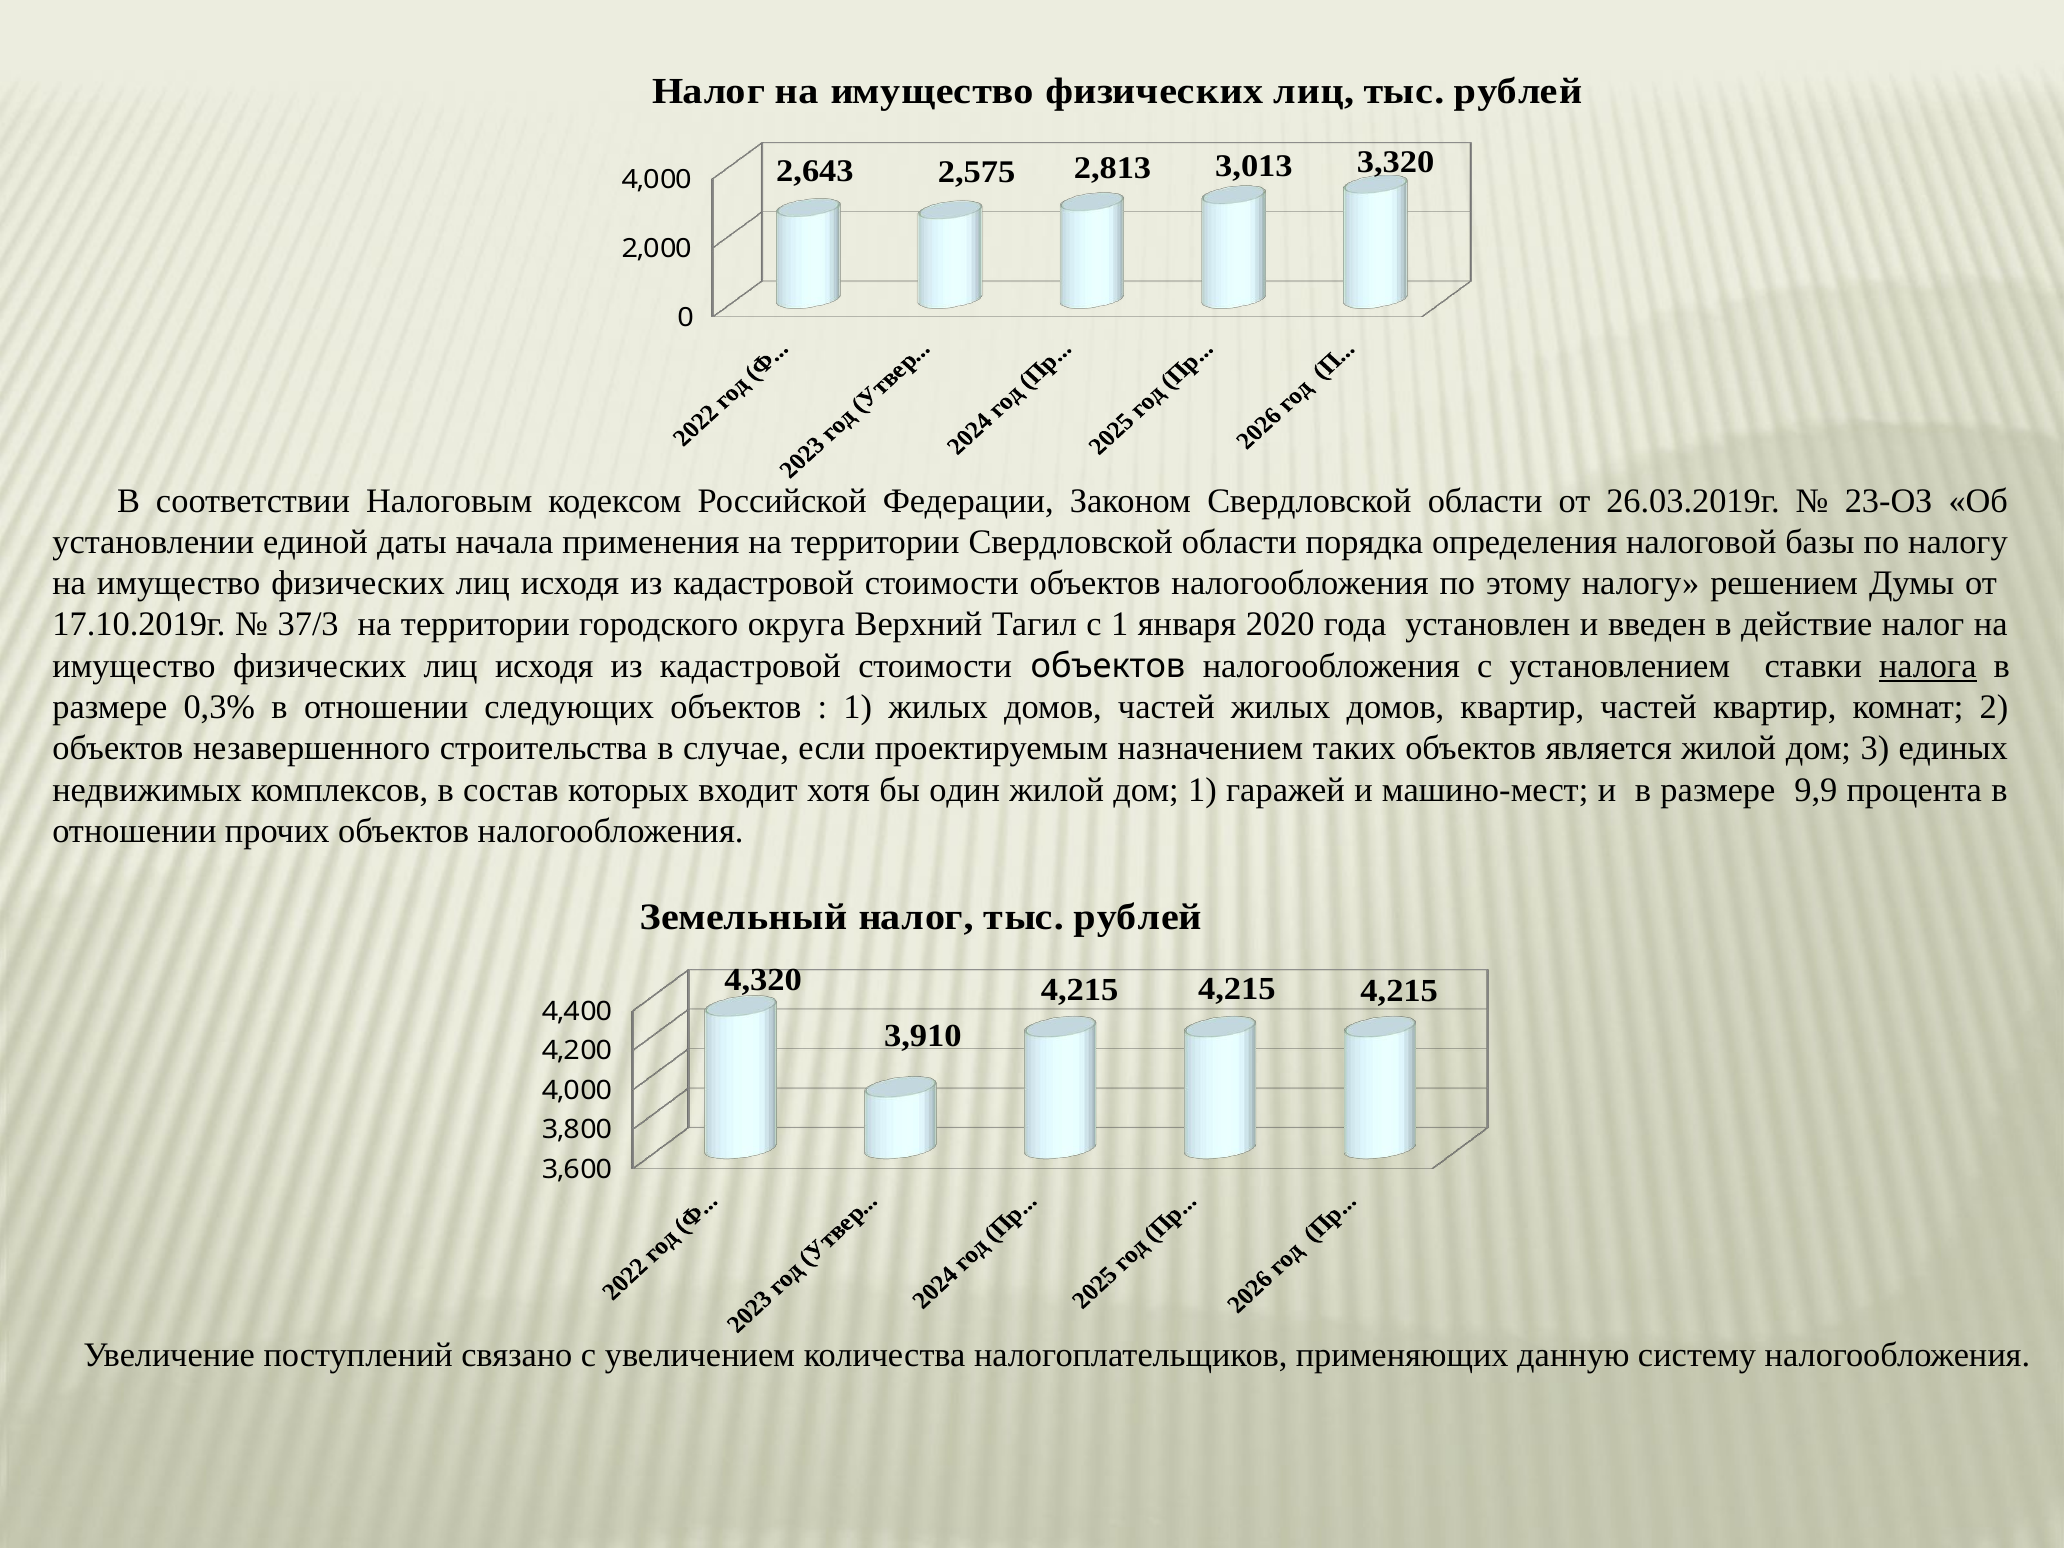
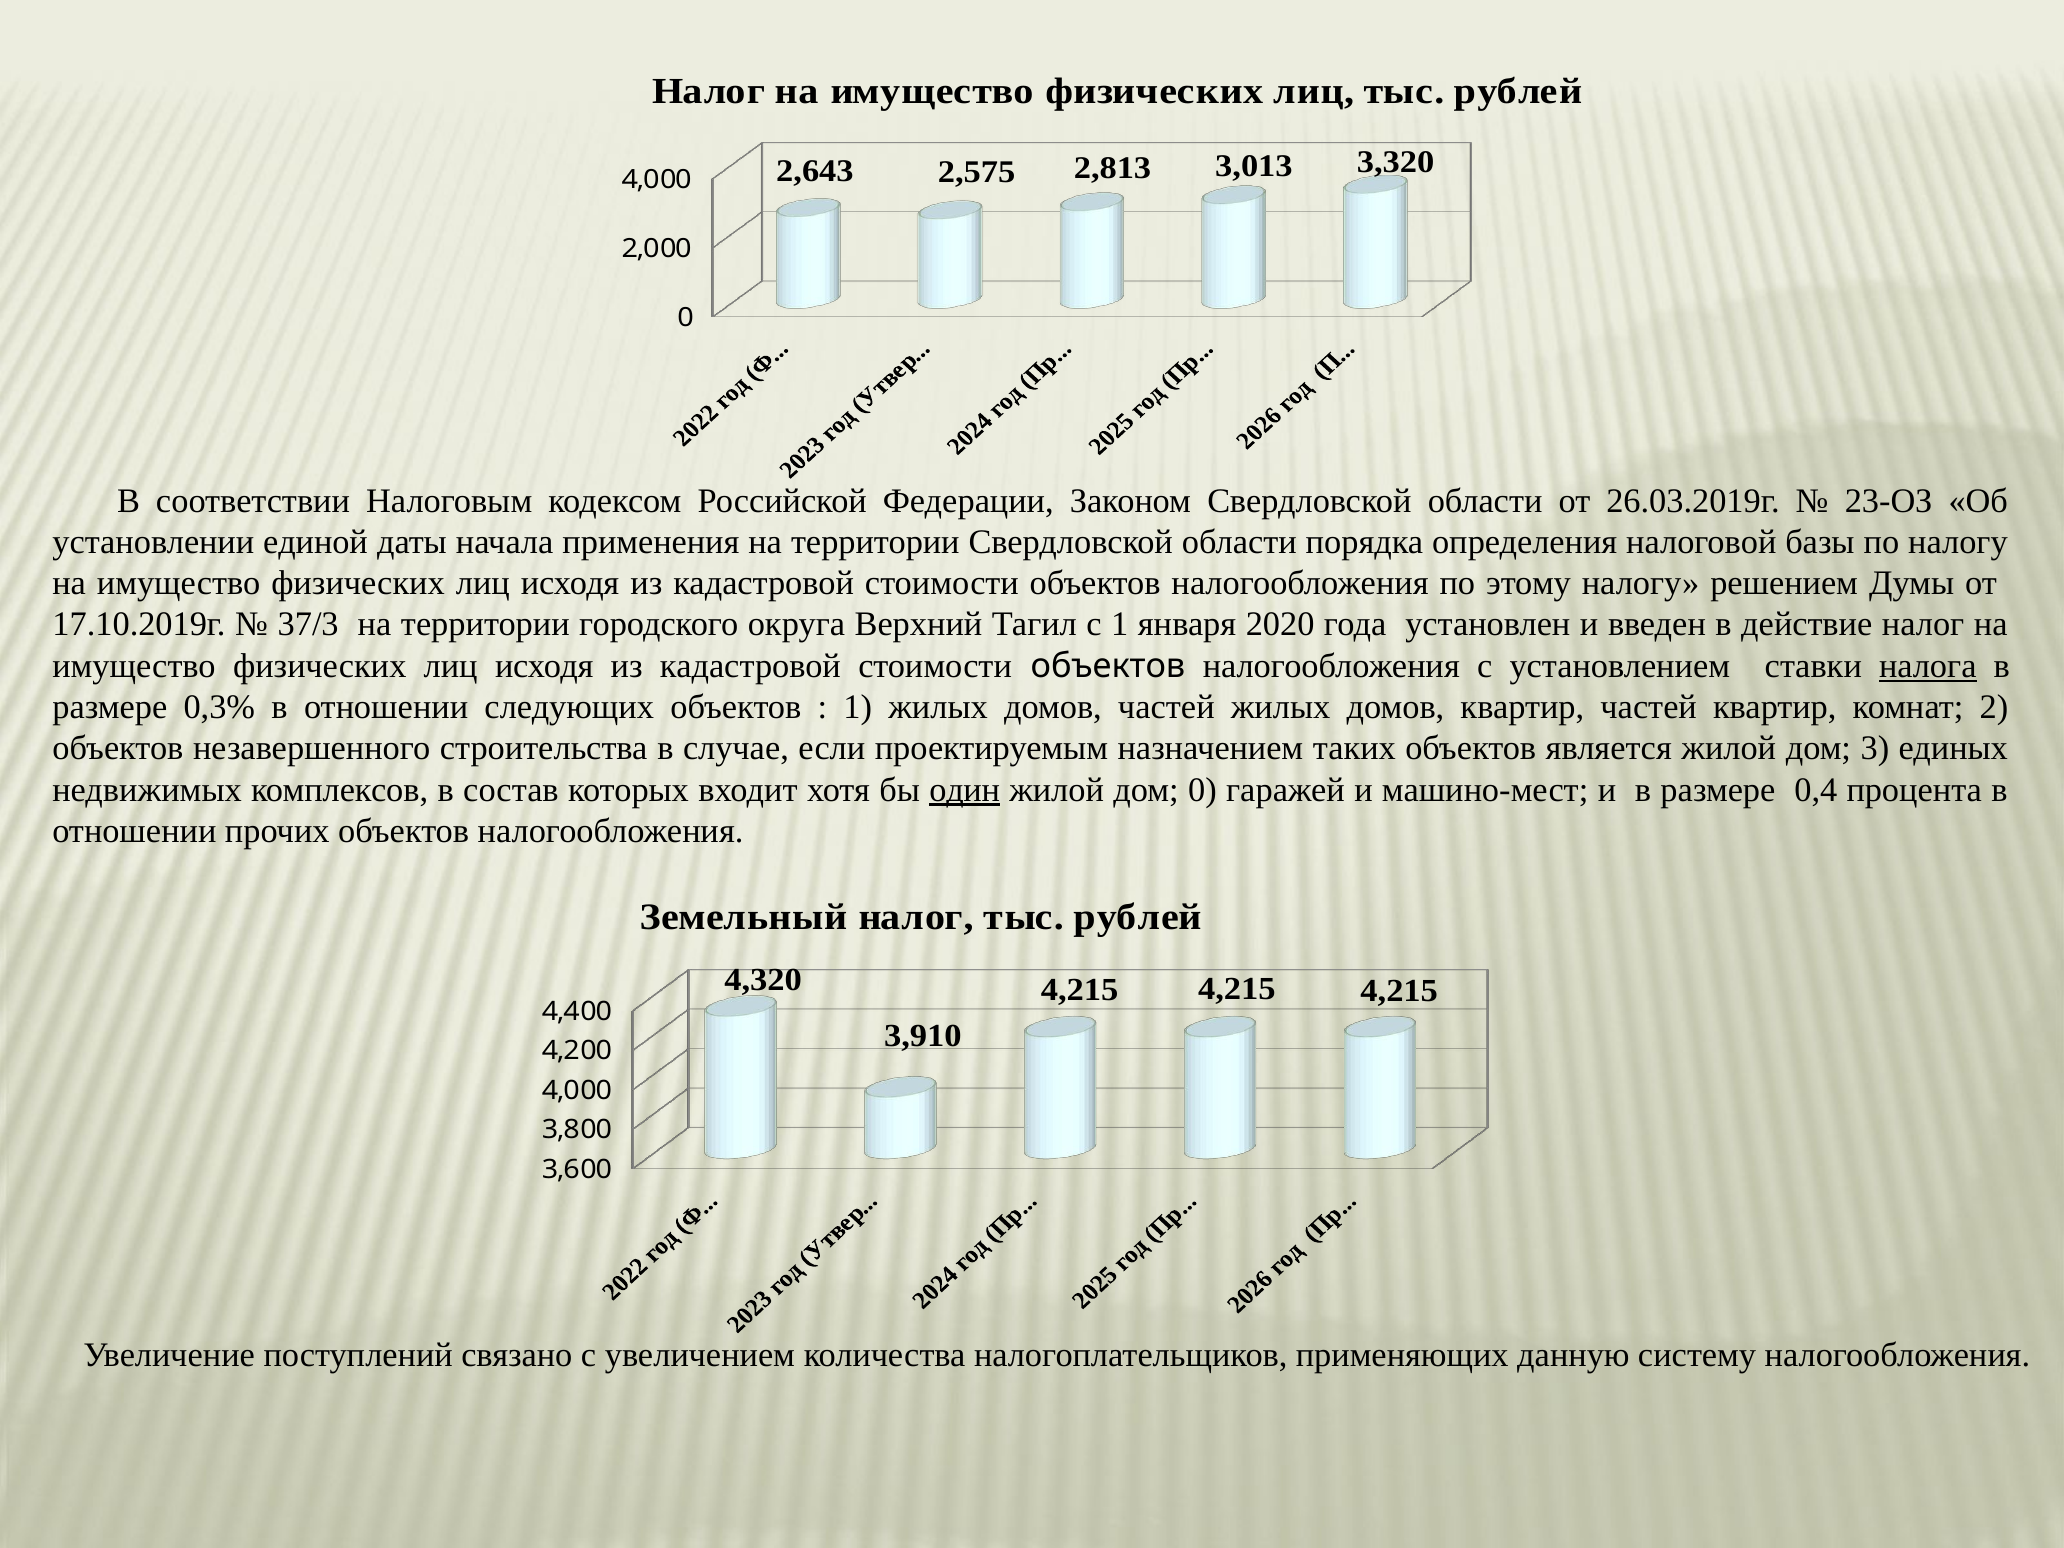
один underline: none -> present (965, 790)
дом 1: 1 -> 0 (1203, 790)
9,9: 9,9 -> 0,4 (1816, 790)
